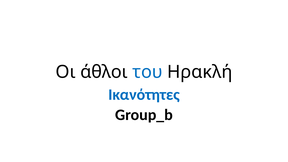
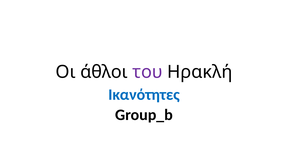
του colour: blue -> purple (147, 72)
